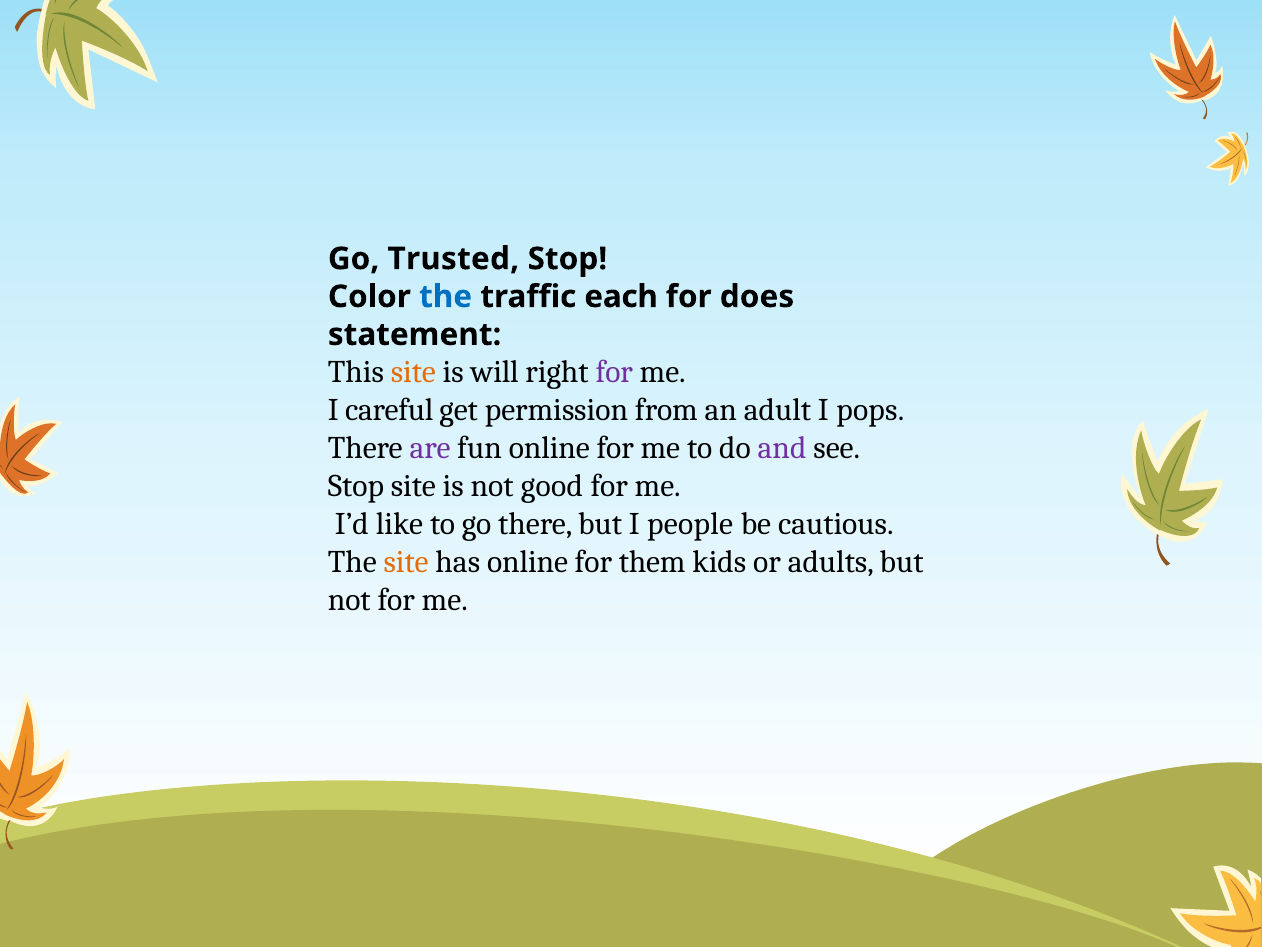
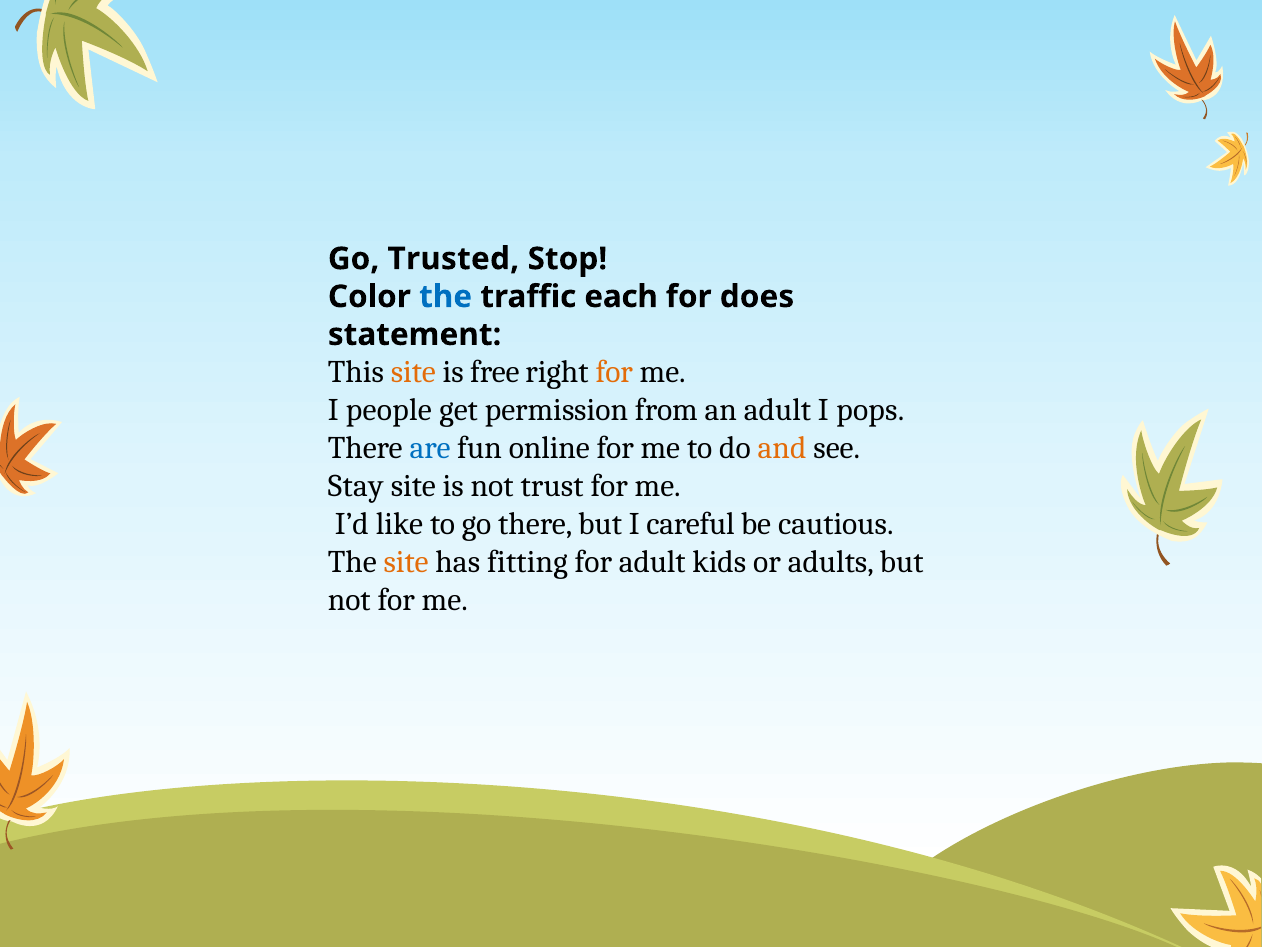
will: will -> free (495, 372)
for colour: purple -> orange (614, 372)
careful: careful -> people (389, 410)
are colour: purple -> blue (430, 448)
and colour: purple -> orange (782, 448)
Stop: Stop -> Stay (356, 486)
good: good -> trust (552, 486)
people: people -> careful (690, 524)
has online: online -> fitting (528, 562)
for them: them -> adult (652, 562)
